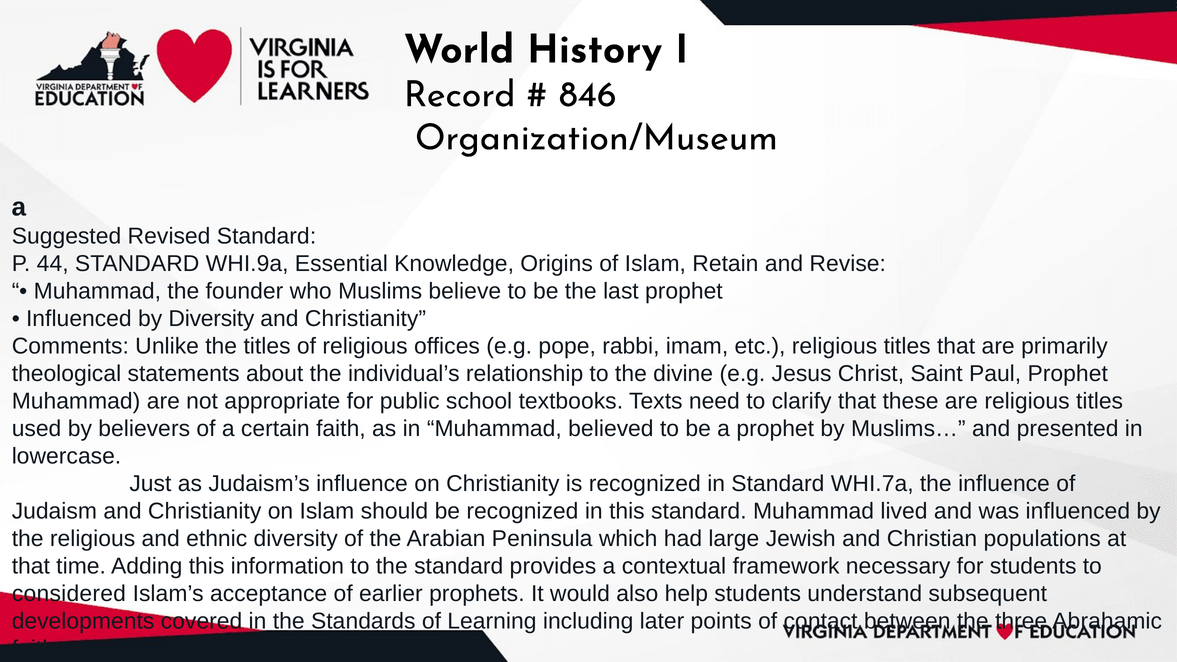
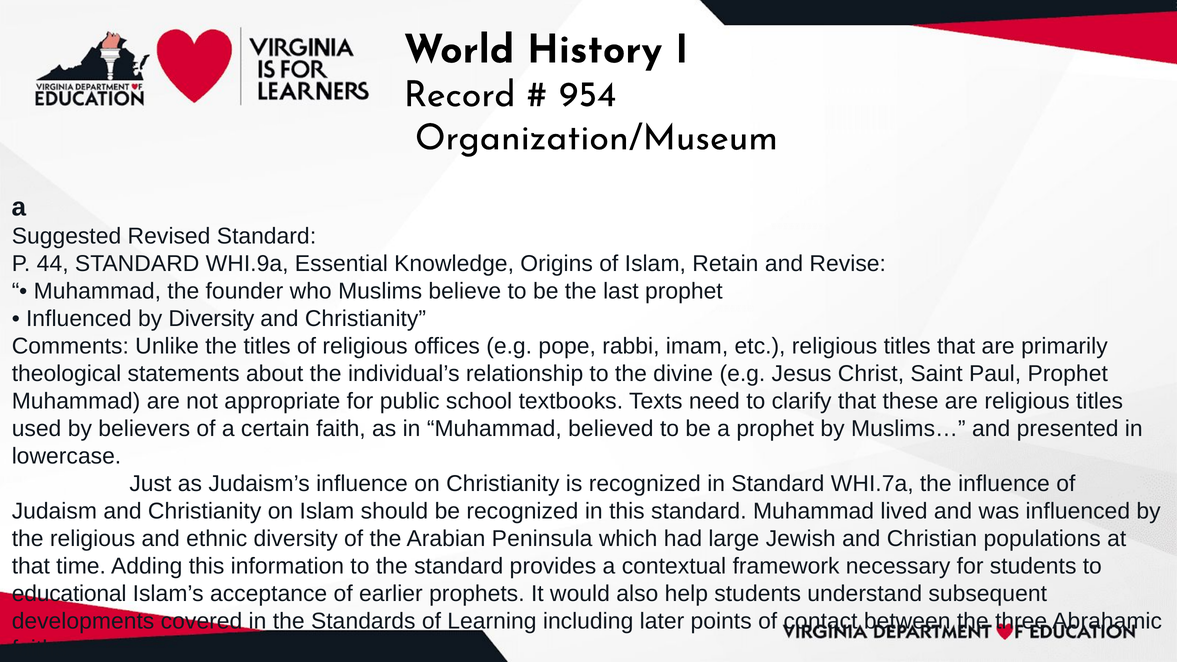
846: 846 -> 954 (588, 94)
considered: considered -> educational (69, 594)
